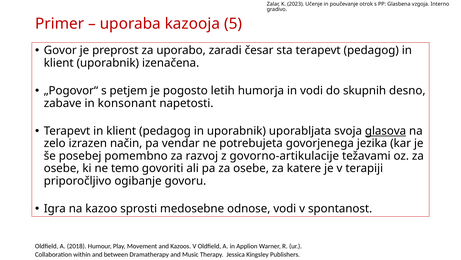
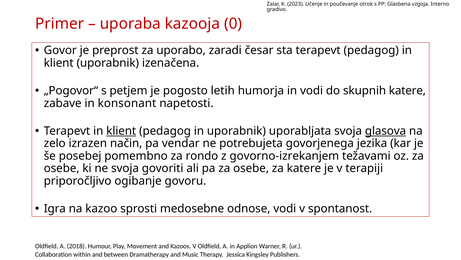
5: 5 -> 0 (233, 24)
skupnih desno: desno -> katere (407, 90)
klient underline: none -> present (121, 131)
razvoj: razvoj -> rondo (202, 156)
govorno-artikulacije: govorno-artikulacije -> govorno-izrekanjem (284, 156)
ne temo: temo -> svoja (125, 168)
